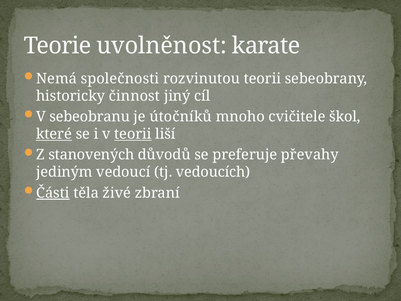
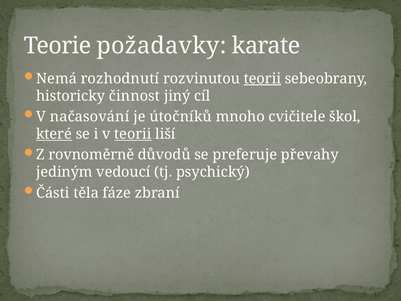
uvolněnost: uvolněnost -> požadavky (162, 46)
společnosti: společnosti -> rozhodnutí (120, 79)
teorii underline: none -> present (262, 79)
sebeobranu: sebeobranu -> načasování (90, 117)
stanovených: stanovených -> rovnoměrně (91, 155)
vedoucích: vedoucích -> psychický (213, 172)
Části underline: present -> none (53, 193)
živé: živé -> fáze (117, 193)
